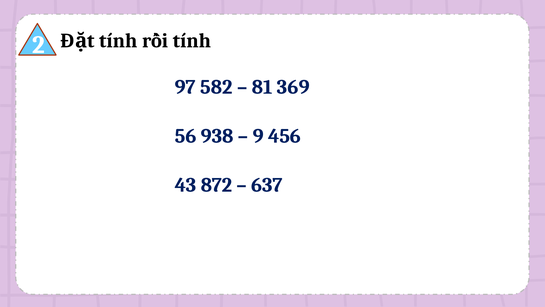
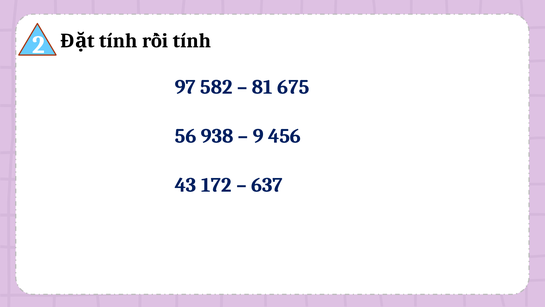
369: 369 -> 675 (293, 87)
872: 872 -> 172 (216, 185)
